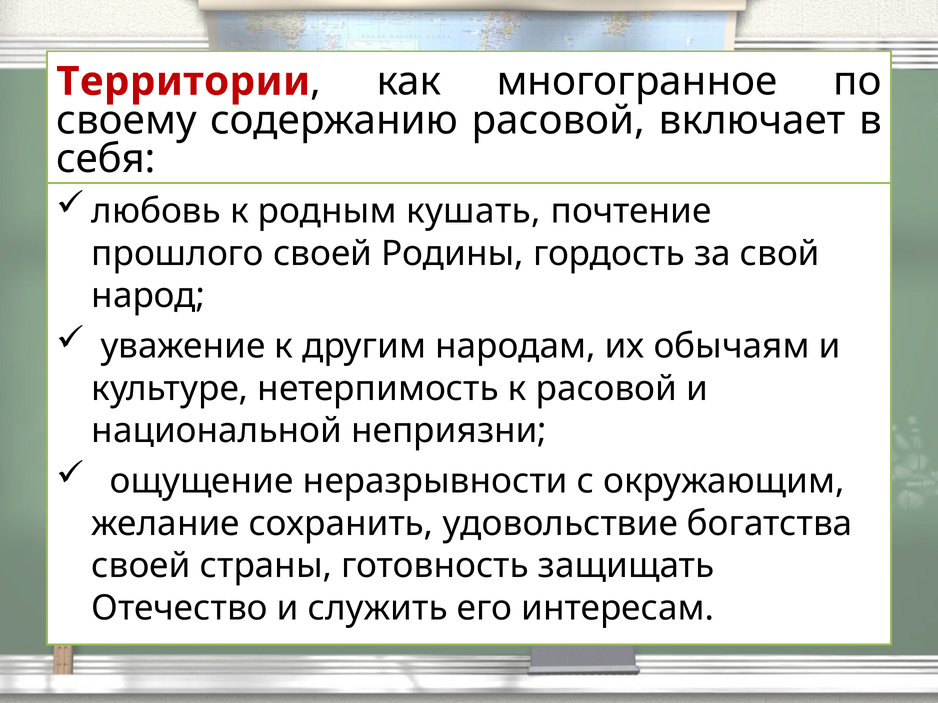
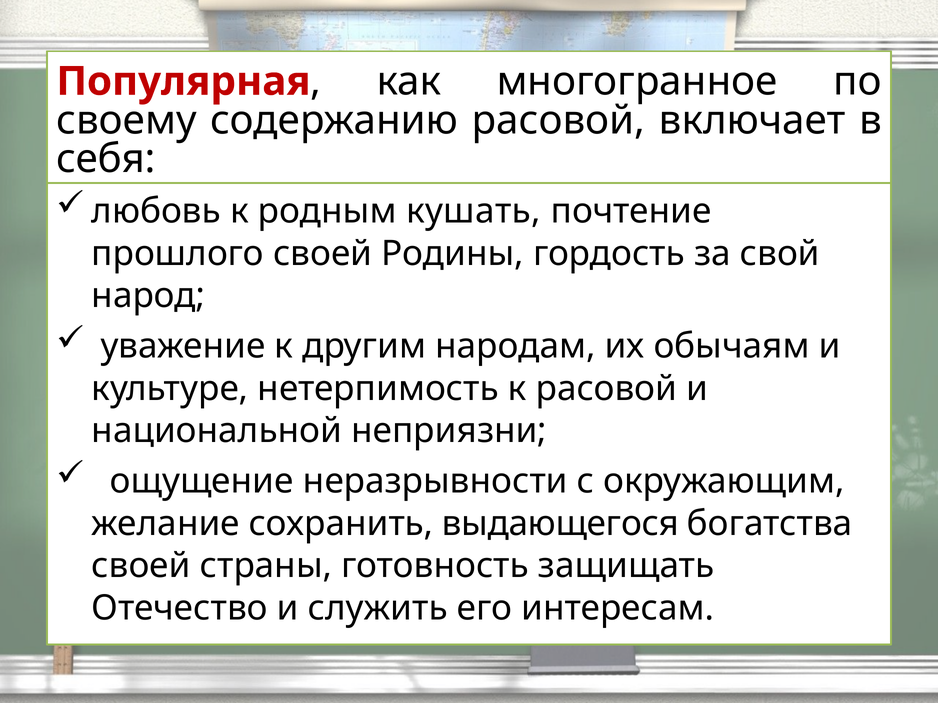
Территории: Территории -> Популярная (183, 82)
удовольствие: удовольствие -> выдающегося (560, 524)
